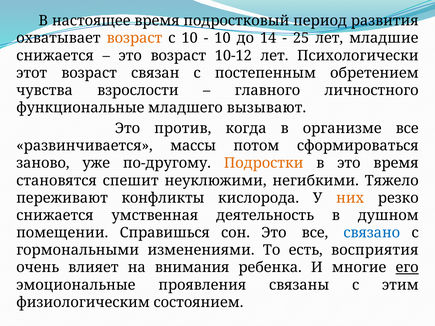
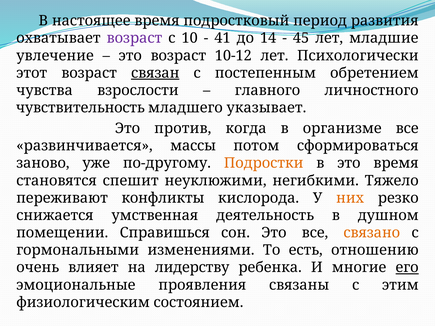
возраст colour: orange -> purple (134, 38)
10: 10 -> 41 (223, 38)
25: 25 -> 45 (301, 38)
снижается: снижается -> увлечение (55, 56)
связан underline: none -> present (155, 73)
функциональные: функциональные -> чувствительность (80, 108)
вызывают: вызывают -> указывает (266, 108)
связано colour: blue -> orange (372, 233)
восприятия: восприятия -> отношению (375, 250)
внимания: внимания -> лидерству (192, 268)
